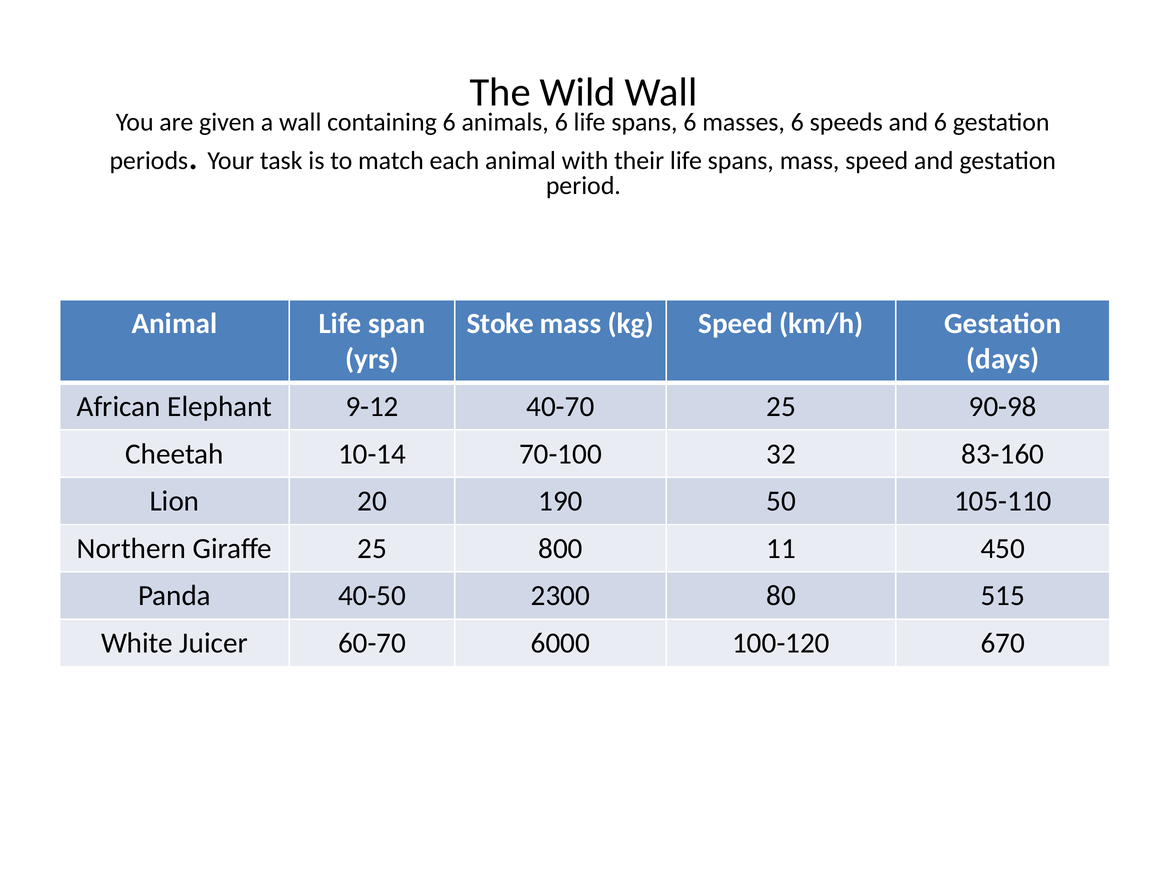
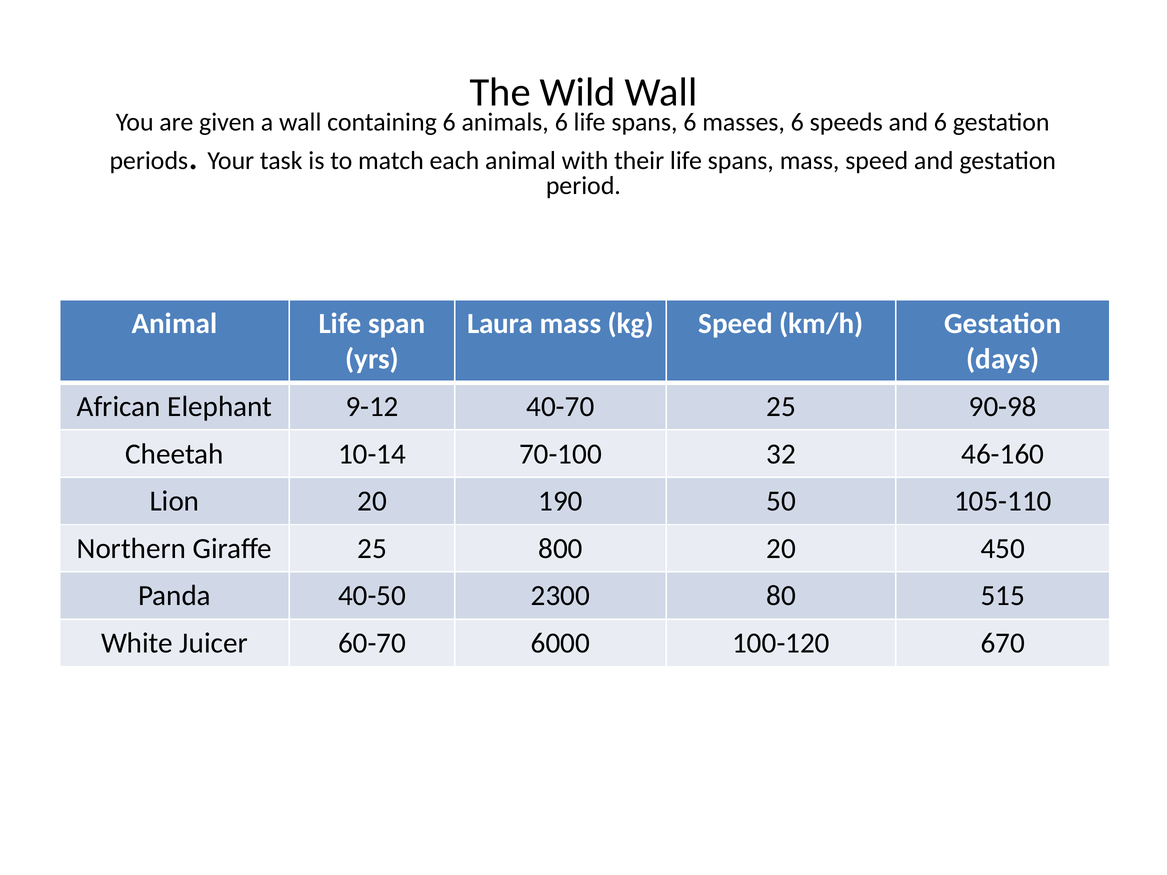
Stoke: Stoke -> Laura (500, 324)
83-160: 83-160 -> 46-160 (1003, 454)
800 11: 11 -> 20 (781, 549)
